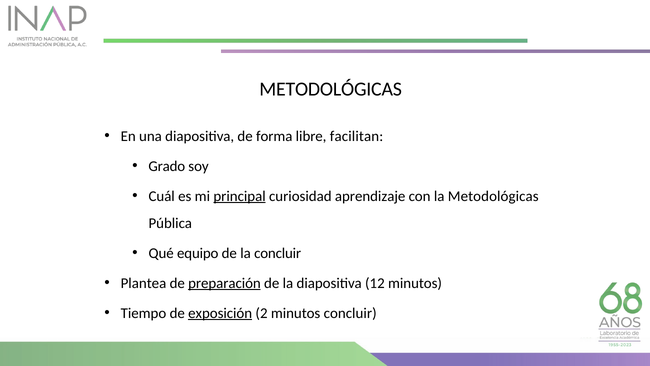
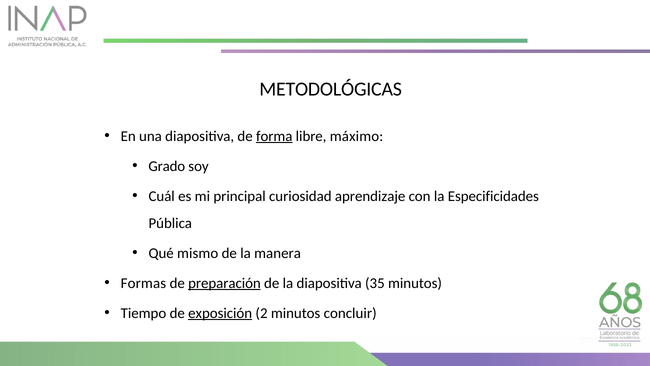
forma underline: none -> present (274, 136)
facilitan: facilitan -> máximo (357, 136)
principal underline: present -> none (240, 196)
la Metodológicas: Metodológicas -> Especificidades (493, 196)
equipo: equipo -> mismo (198, 253)
la concluir: concluir -> manera (278, 253)
Plantea: Plantea -> Formas (143, 283)
12: 12 -> 35 (375, 283)
